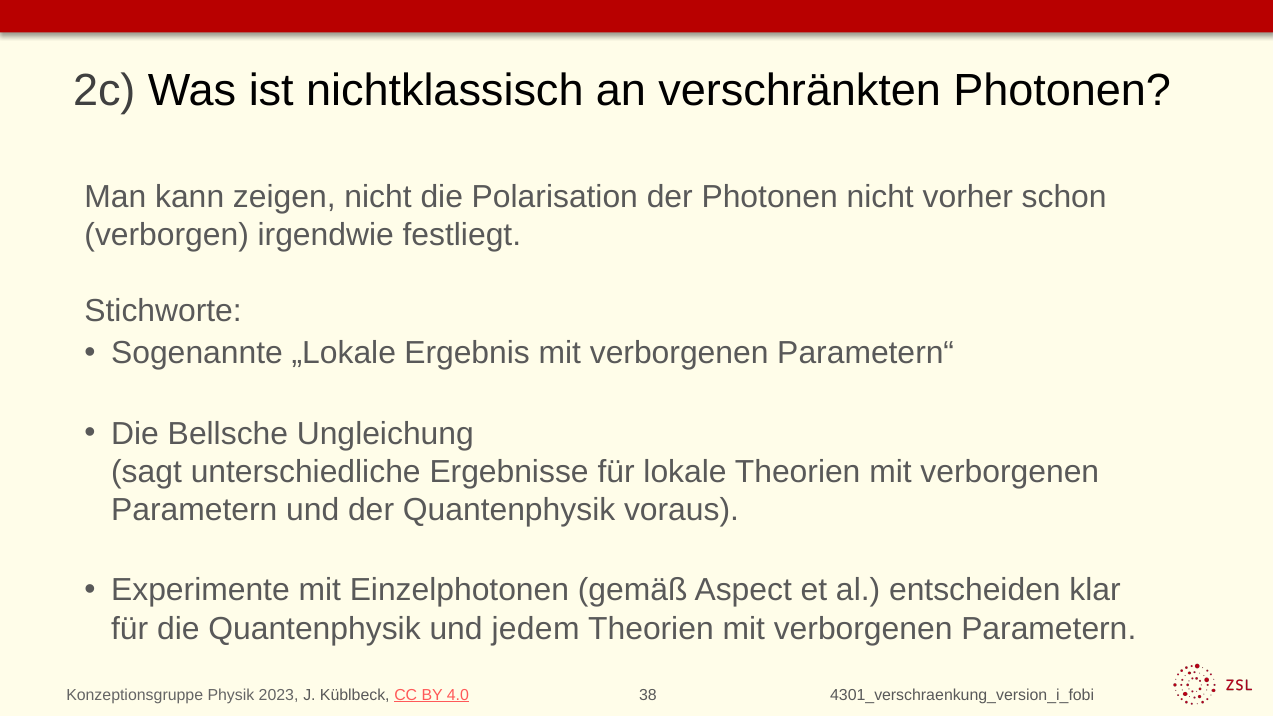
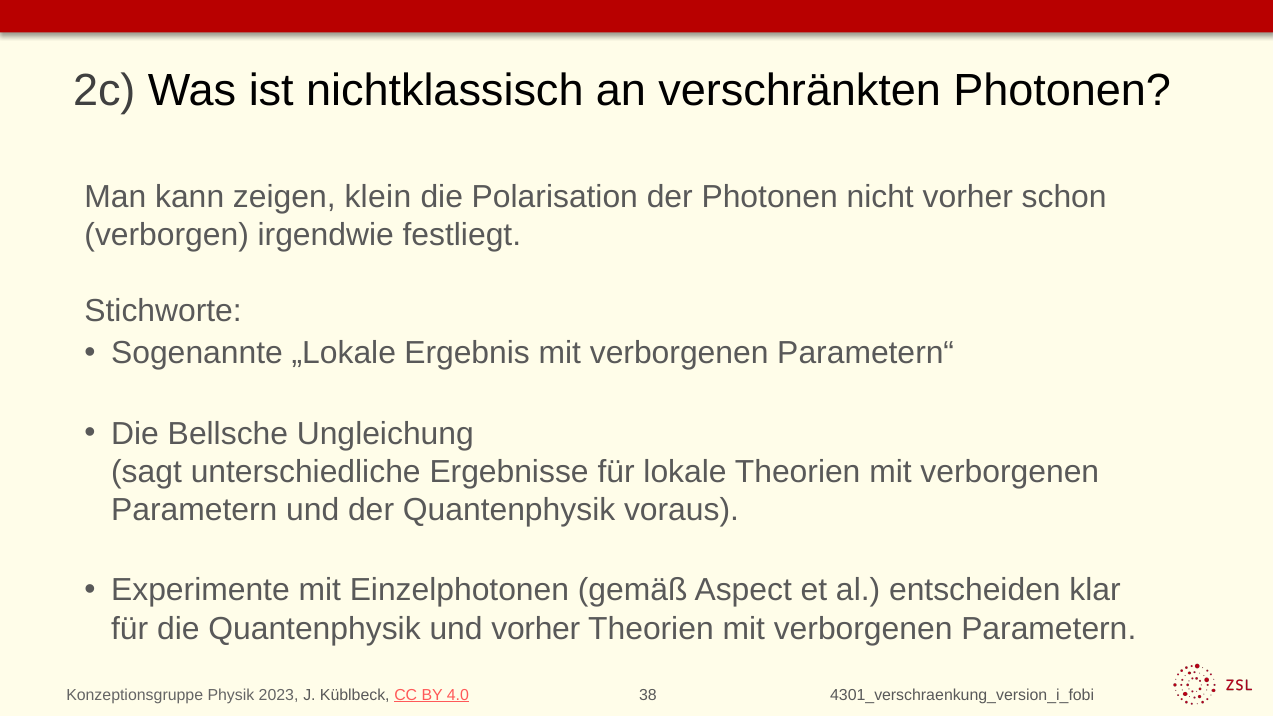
zeigen nicht: nicht -> klein (378, 197)
und jedem: jedem -> vorher (536, 629)
